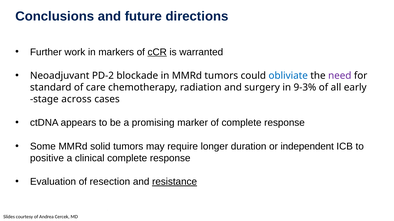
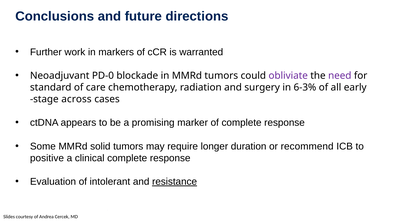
cCR underline: present -> none (157, 52)
PD-2: PD-2 -> PD-0 (103, 76)
obliviate colour: blue -> purple (288, 76)
9-3%: 9-3% -> 6-3% (305, 88)
independent: independent -> recommend (307, 147)
resection: resection -> intolerant (110, 182)
